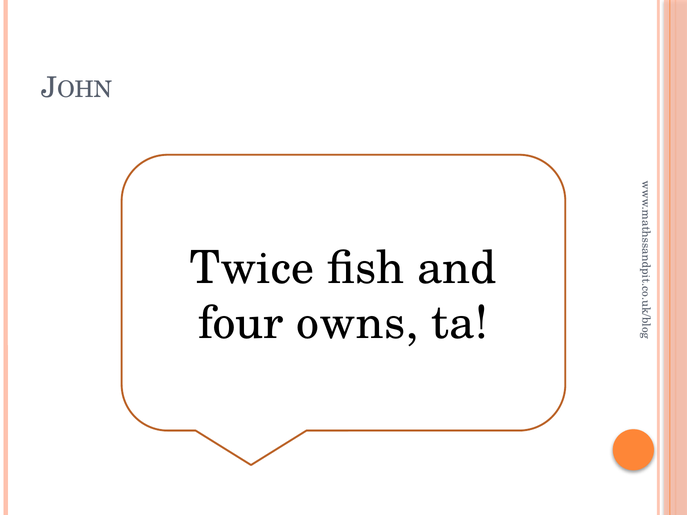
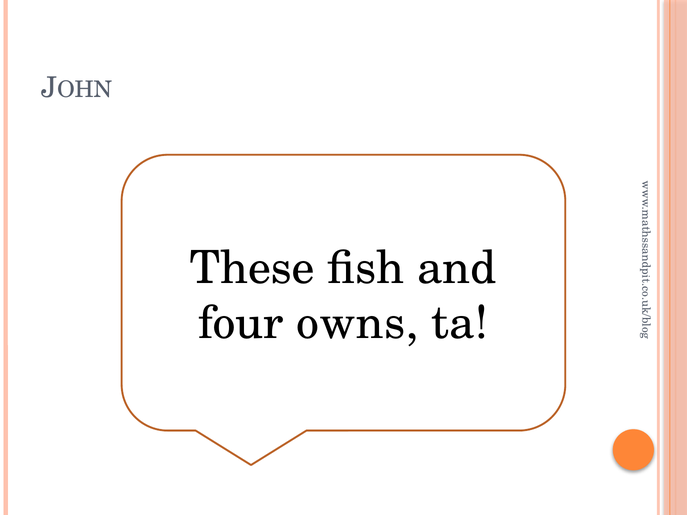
Twice: Twice -> These (252, 269)
